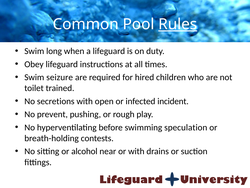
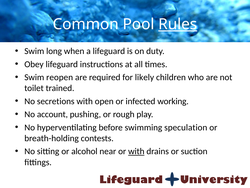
seizure: seizure -> reopen (60, 77)
hired: hired -> likely (144, 77)
incident: incident -> working (173, 101)
prevent: prevent -> account (52, 114)
with underline: none -> present (136, 151)
